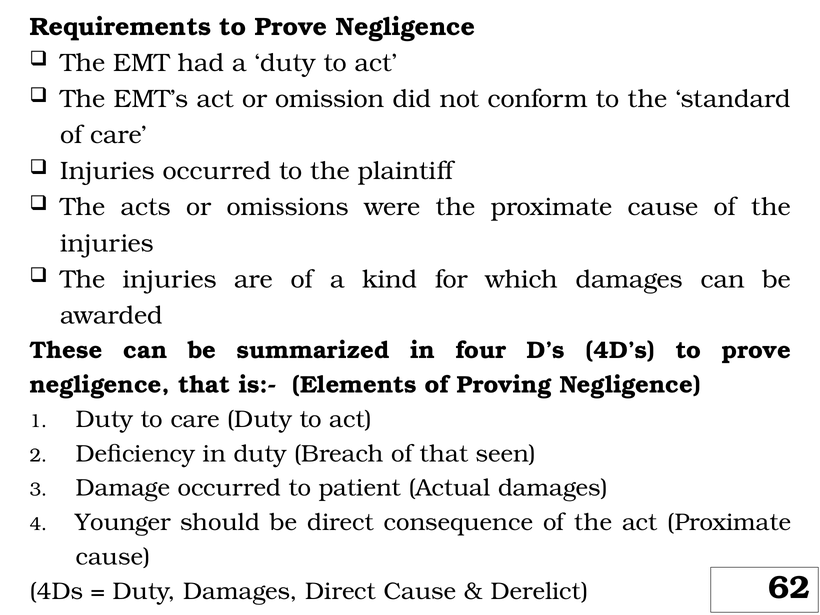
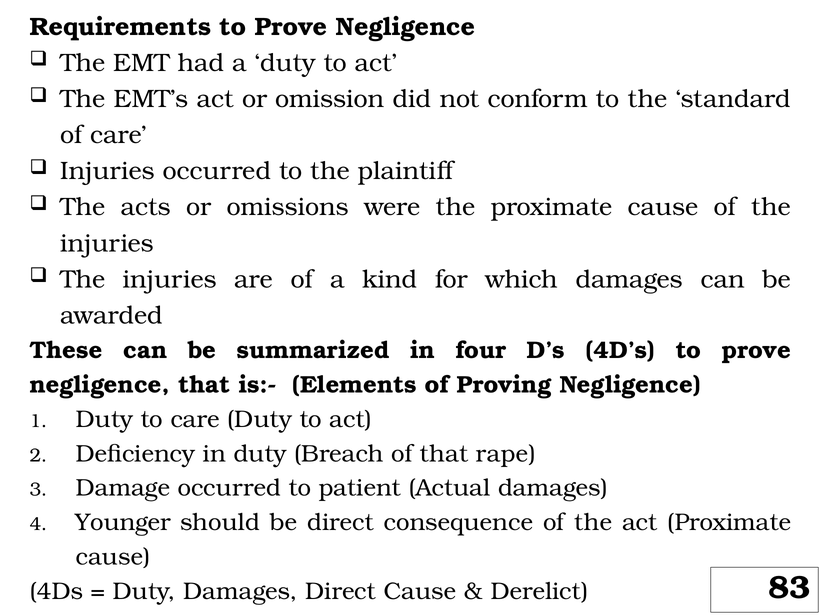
seen: seen -> rape (506, 454)
62: 62 -> 83 (789, 588)
